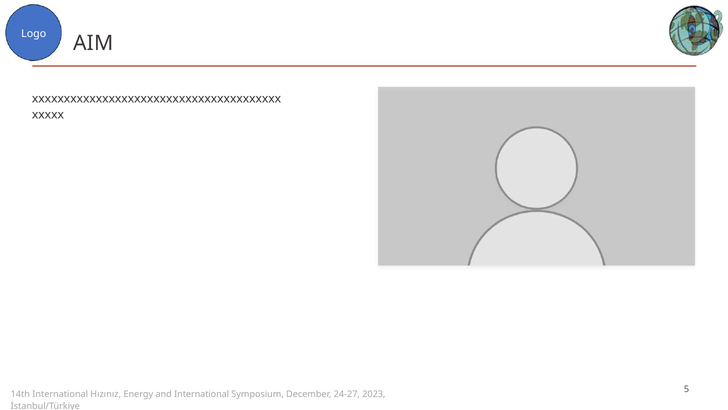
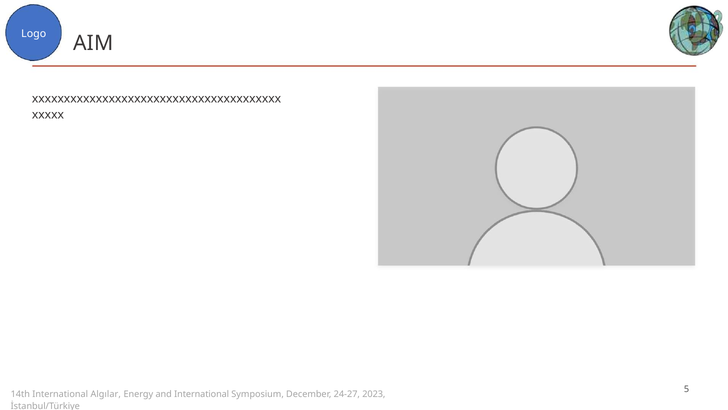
Hızınız: Hızınız -> Algılar (106, 394)
